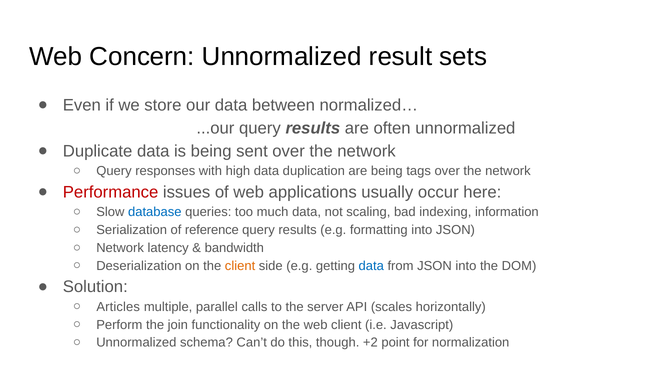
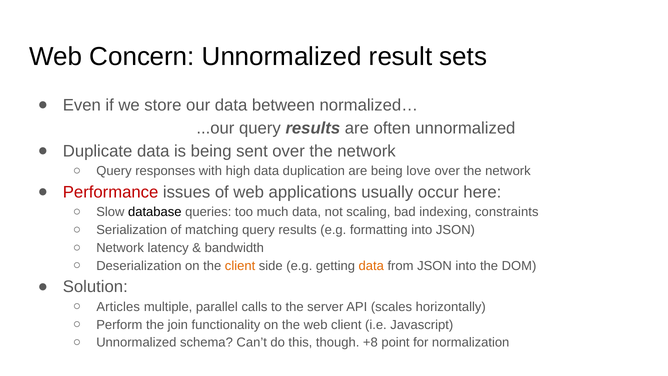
tags: tags -> love (419, 171)
database colour: blue -> black (155, 212)
information: information -> constraints (507, 212)
reference: reference -> matching (212, 230)
data colour: blue -> orange (371, 266)
+2: +2 -> +8 (370, 342)
